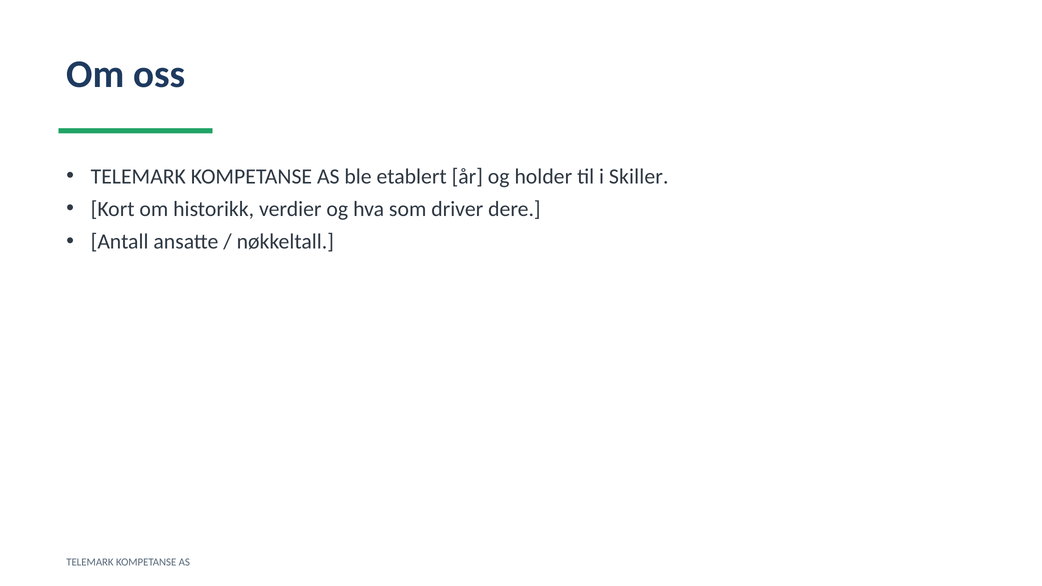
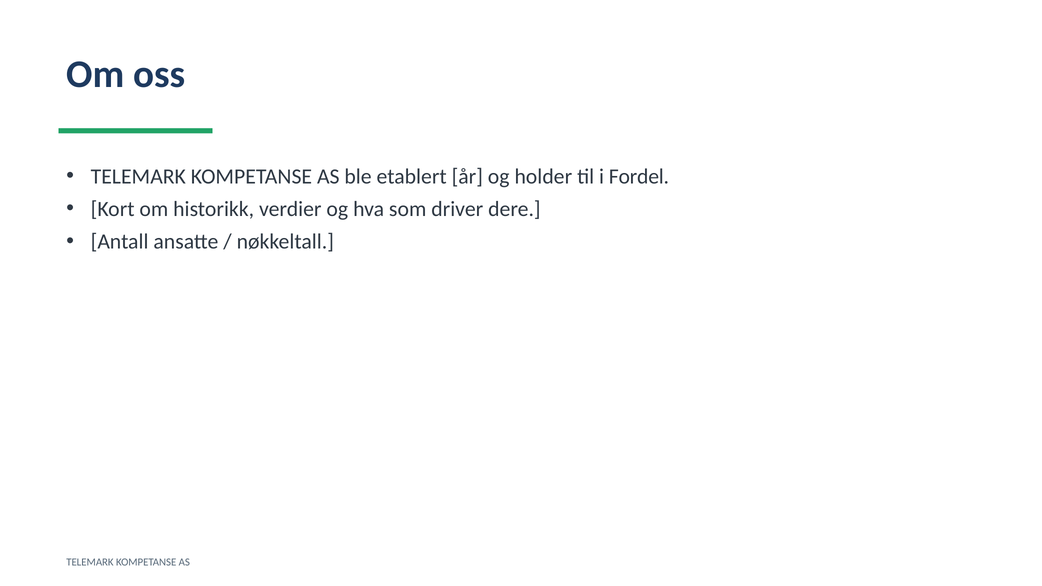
Skiller: Skiller -> Fordel (639, 176)
